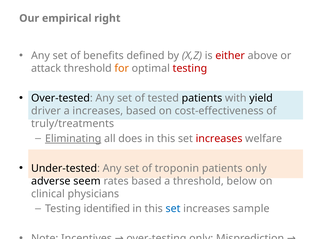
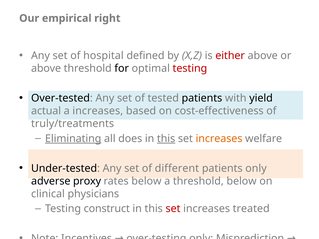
benefits: benefits -> hospital (103, 56)
attack: attack -> above (46, 69)
for colour: orange -> black (122, 69)
driver: driver -> actual (46, 111)
this underline: none -> present (166, 139)
increases colour: red -> orange (219, 139)
troponin: troponin -> different (177, 168)
seem: seem -> proxy (87, 181)
rates based: based -> below (146, 181)
identified: identified -> construct (107, 209)
set colour: blue -> red (173, 209)
sample: sample -> treated (251, 209)
